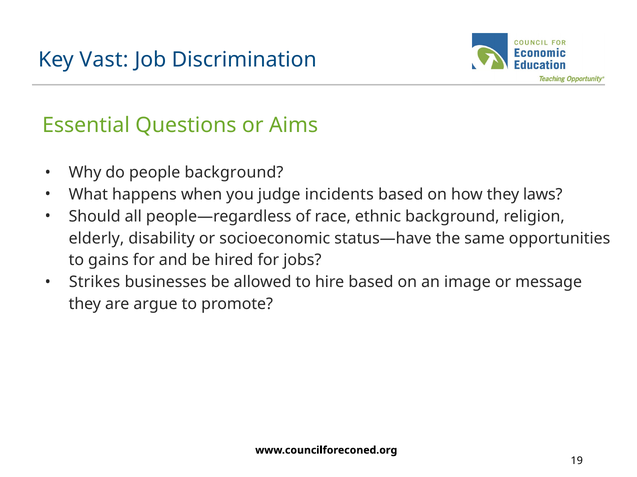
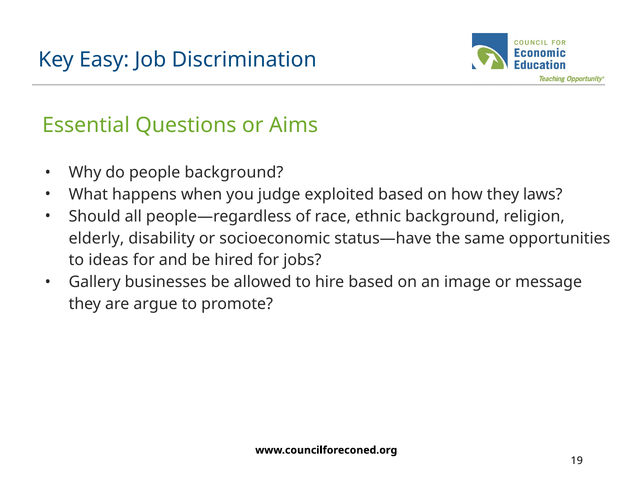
Vast: Vast -> Easy (104, 60)
incidents: incidents -> exploited (339, 195)
gains: gains -> ideas (108, 261)
Strikes: Strikes -> Gallery (95, 283)
